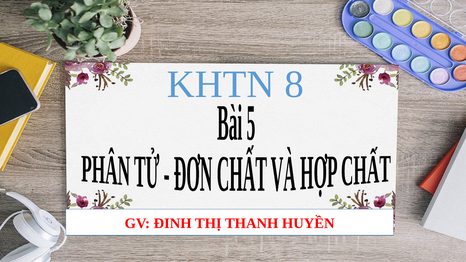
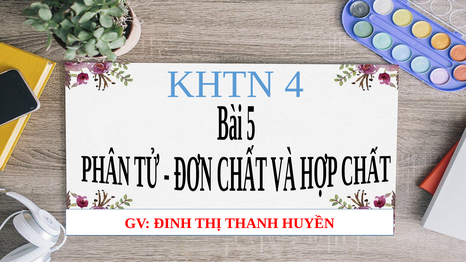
8: 8 -> 4 (294, 84)
